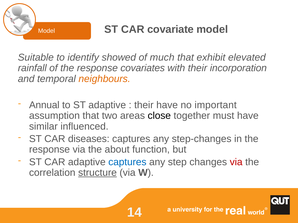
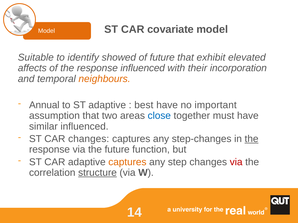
of much: much -> future (162, 58)
rainfall: rainfall -> affects (32, 68)
response covariates: covariates -> influenced (143, 68)
their: their -> best (144, 105)
close colour: black -> blue (159, 116)
CAR diseases: diseases -> changes (89, 139)
the underline: none -> present (252, 139)
the about: about -> future (117, 150)
captures colour: blue -> orange (127, 162)
